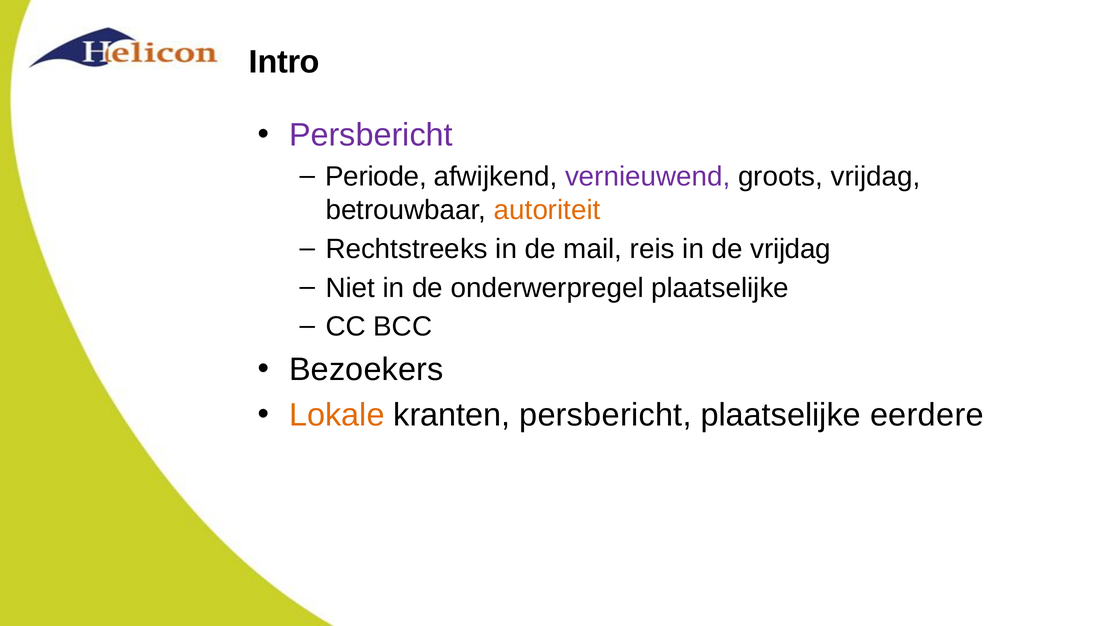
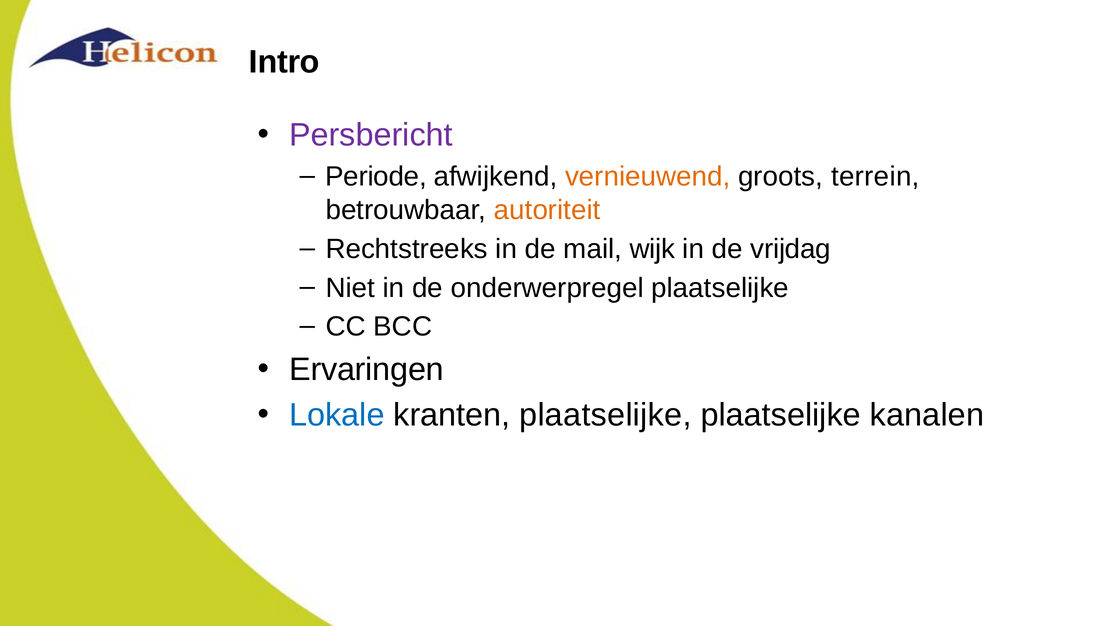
vernieuwend colour: purple -> orange (648, 176)
groots vrijdag: vrijdag -> terrein (875, 176)
reis: reis -> wijk (652, 249)
Bezoekers: Bezoekers -> Ervaringen (367, 369)
Lokale colour: orange -> blue (337, 415)
kranten persbericht: persbericht -> plaatselijke (605, 415)
eerdere: eerdere -> kanalen (927, 415)
